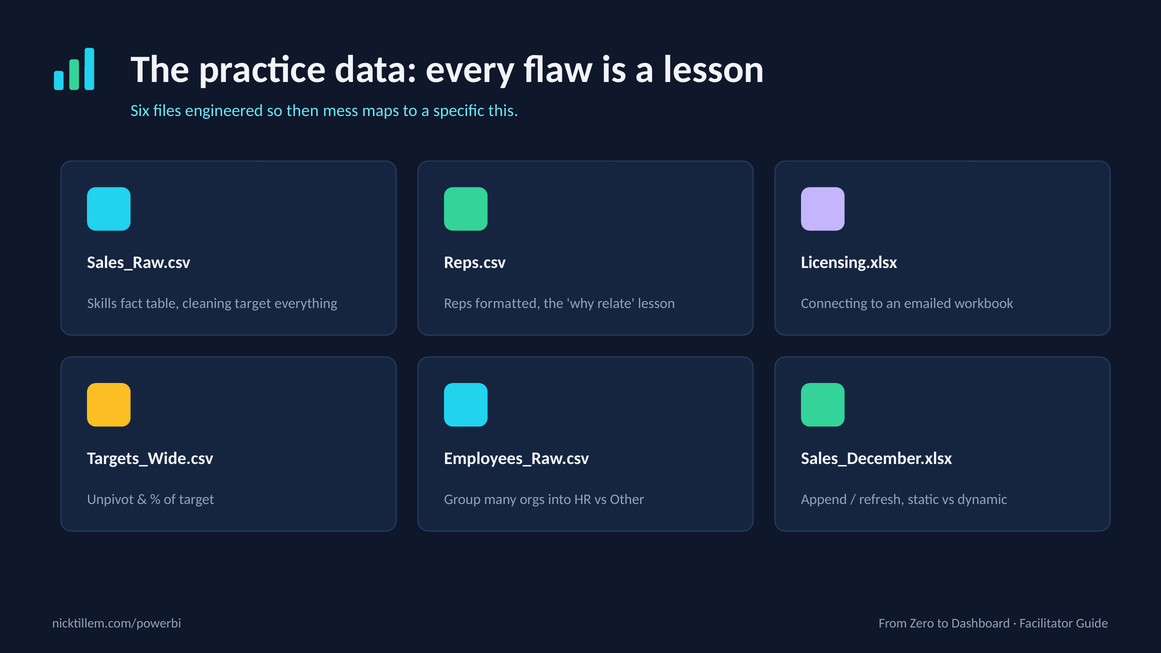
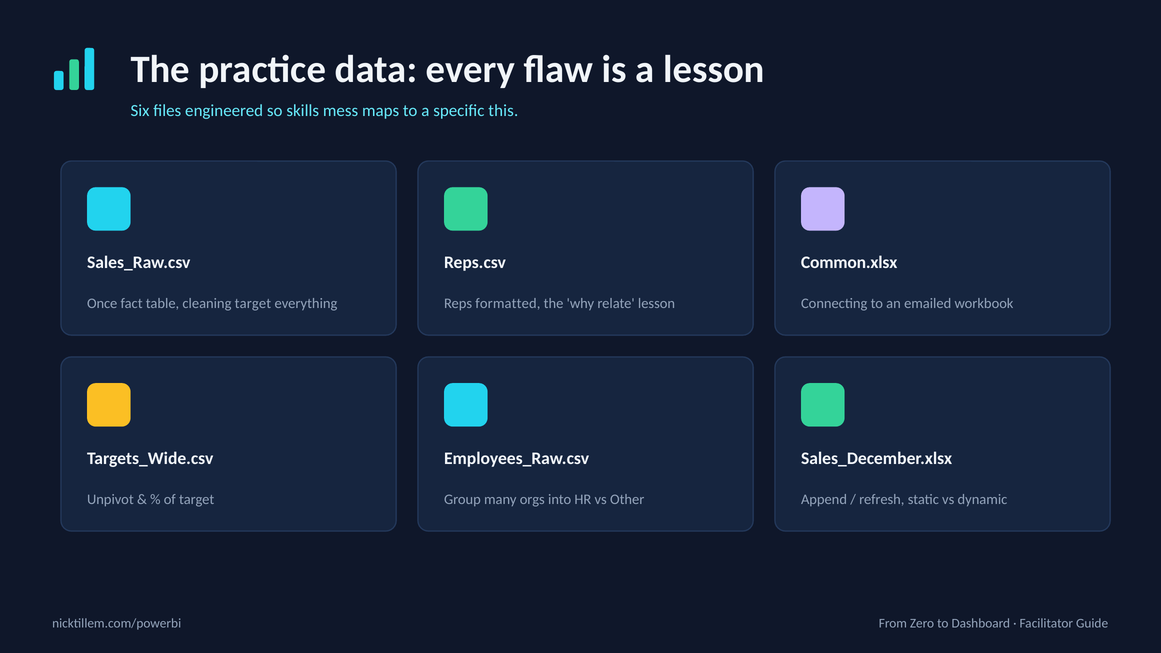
then: then -> skills (303, 111)
Licensing.xlsx: Licensing.xlsx -> Common.xlsx (849, 262)
Skills: Skills -> Once (102, 304)
